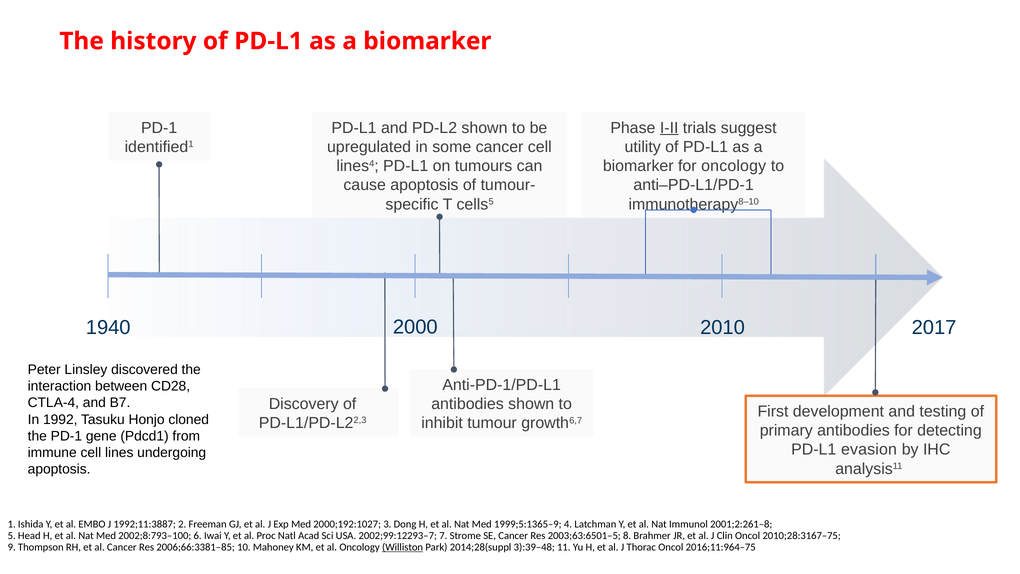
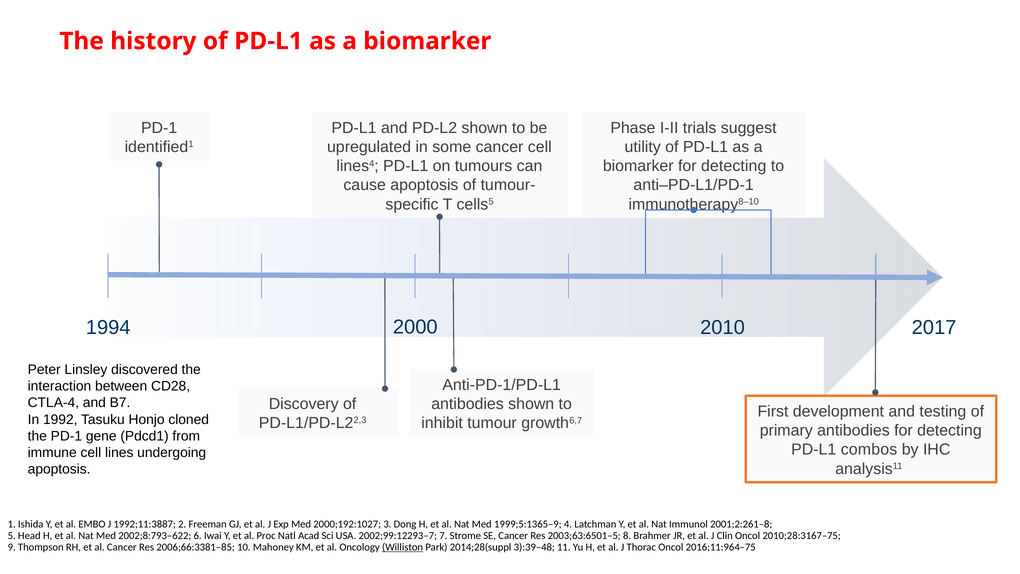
I-II underline: present -> none (669, 128)
biomarker for oncology: oncology -> detecting (734, 166)
1940: 1940 -> 1994 (108, 328)
evasion: evasion -> combos (869, 450)
2002;8:793–100: 2002;8:793–100 -> 2002;8:793–622 (155, 536)
